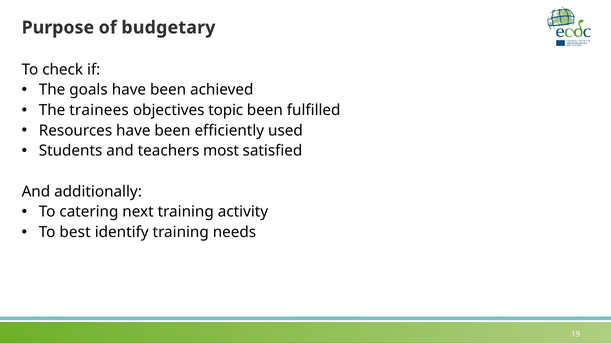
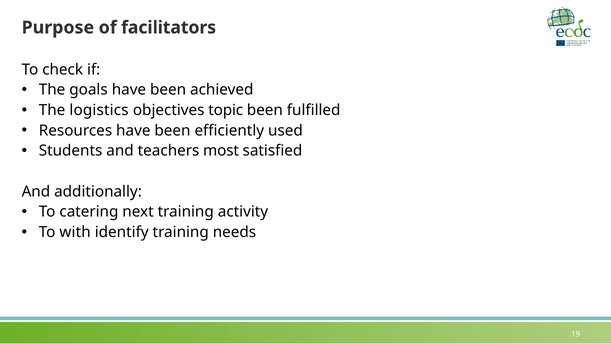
budgetary: budgetary -> facilitators (169, 28)
trainees: trainees -> logistics (99, 110)
best: best -> with (75, 232)
